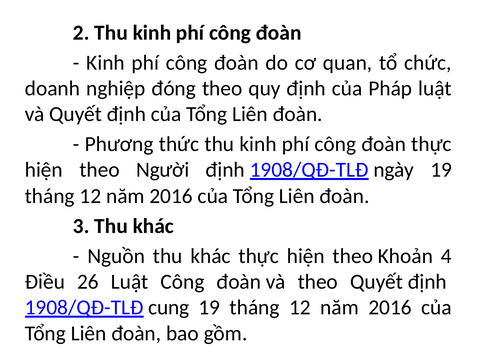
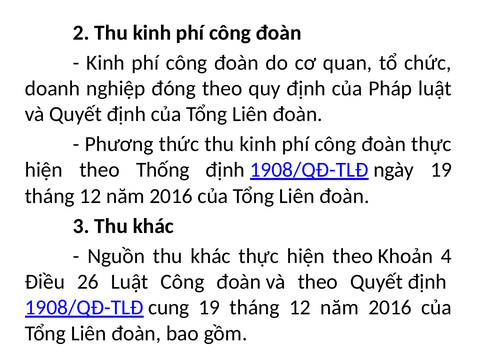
Người: Người -> Thống (163, 170)
